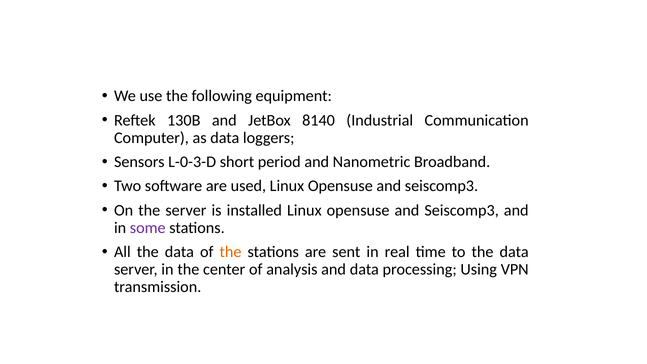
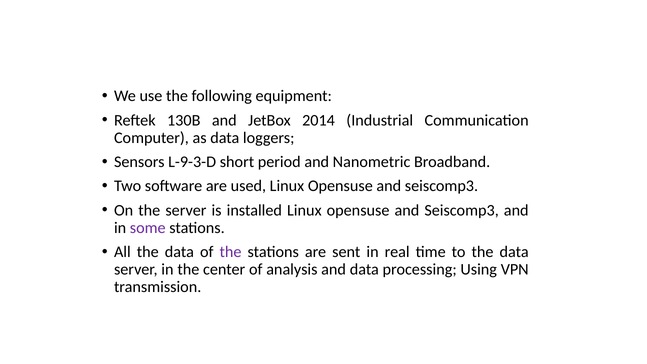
8140: 8140 -> 2014 (319, 120)
L-0-3-D: L-0-3-D -> L-9-3-D (192, 162)
the colour: orange -> purple (231, 252)
